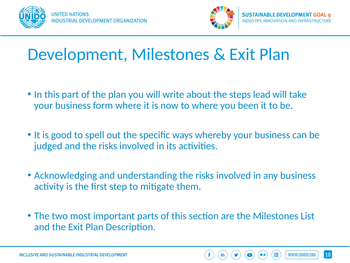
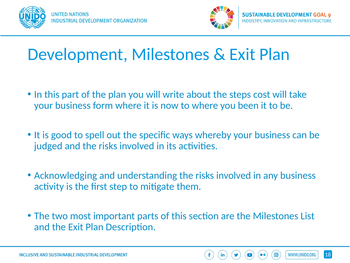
lead: lead -> cost (262, 94)
